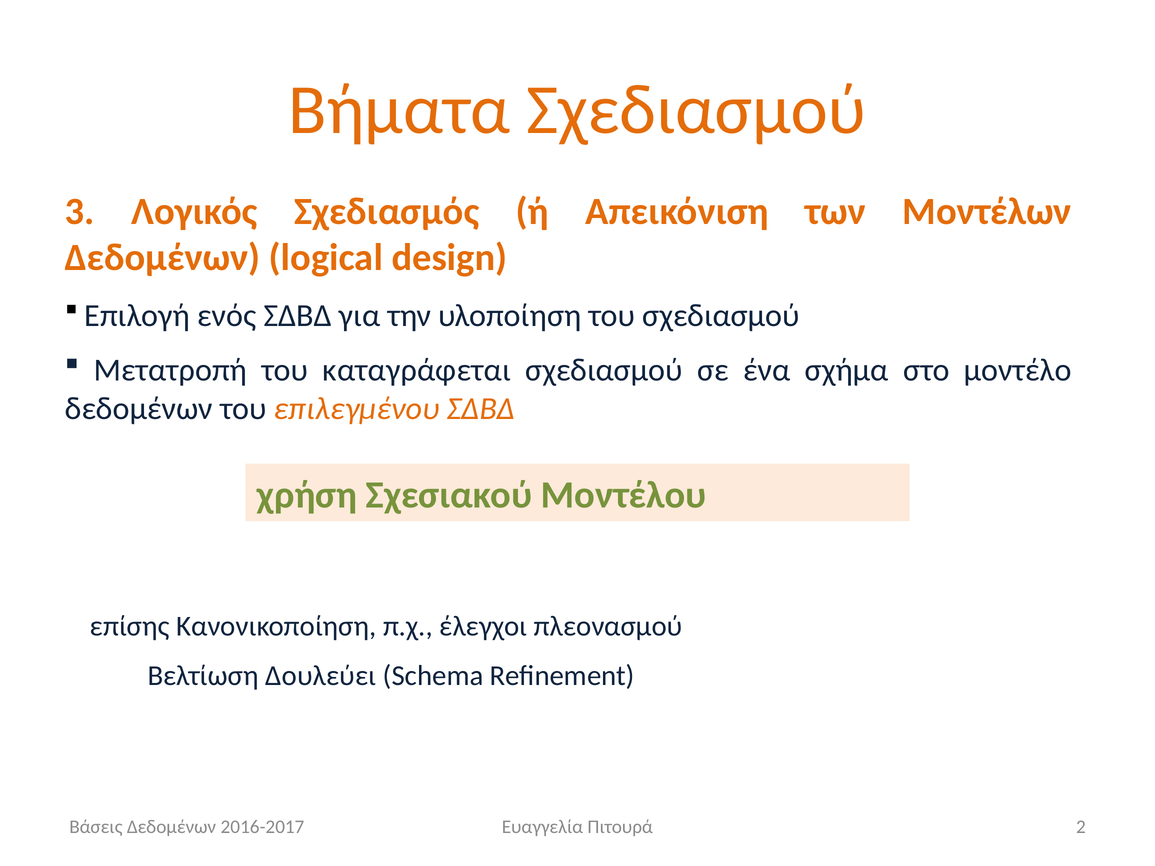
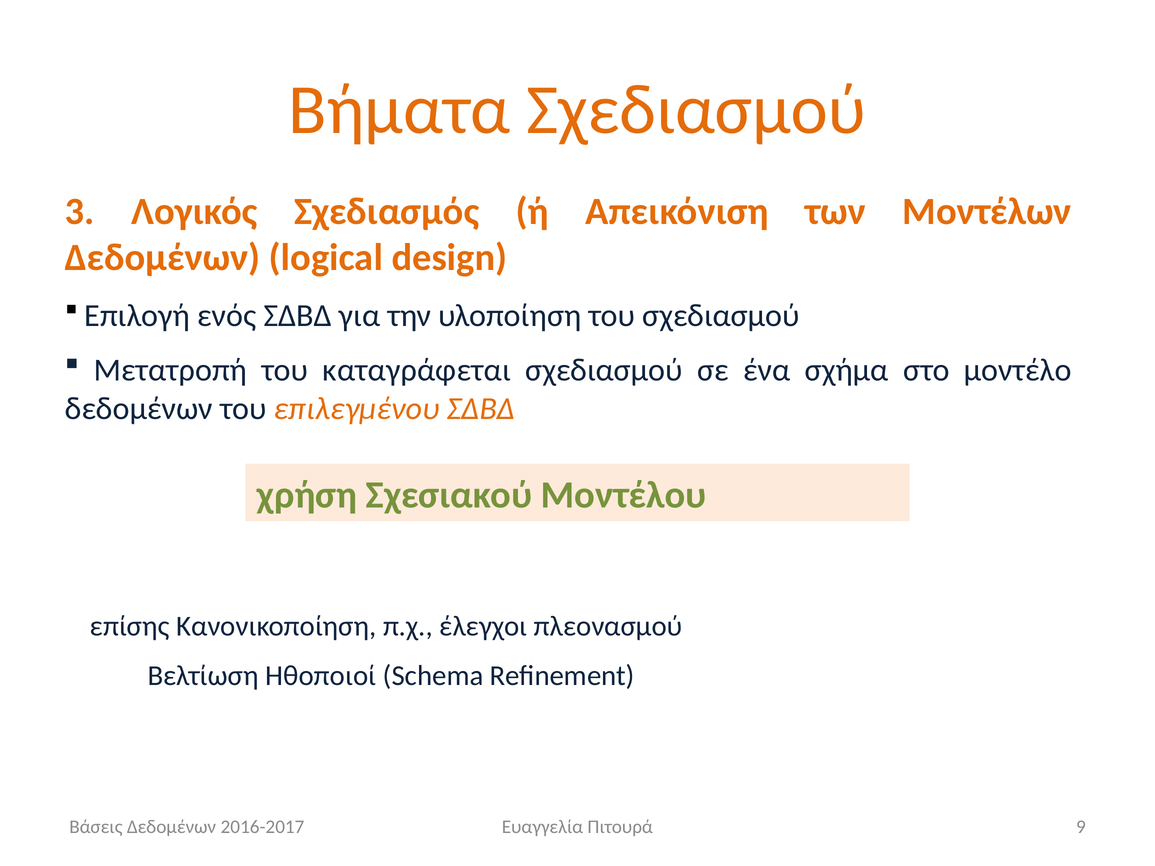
Δουλεύει: Δουλεύει -> Ηθοποιοί (321, 676)
2: 2 -> 9 (1081, 827)
